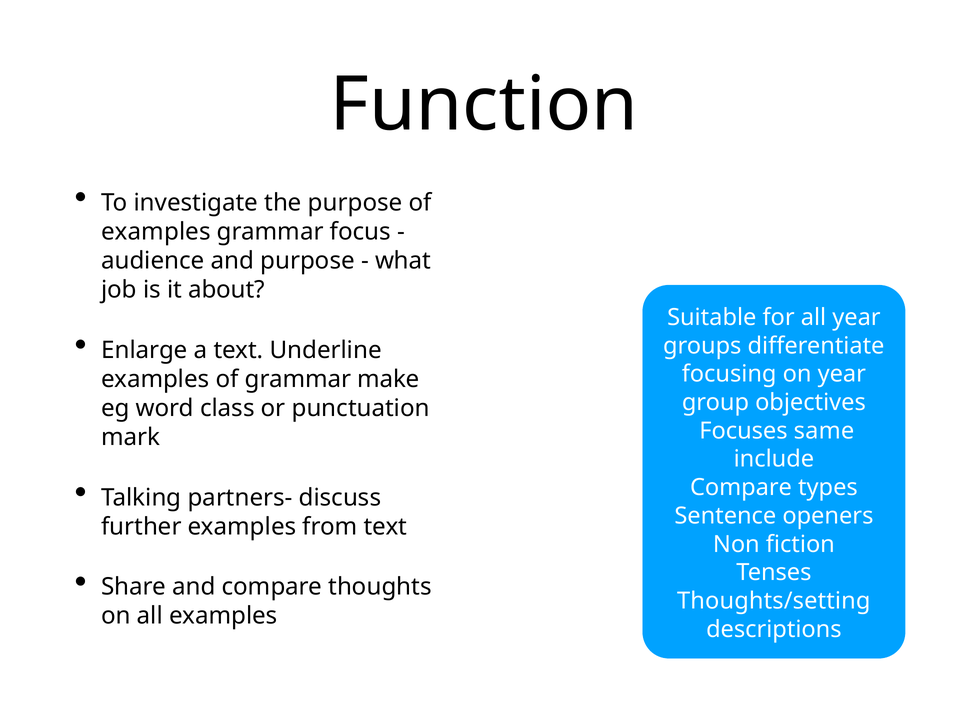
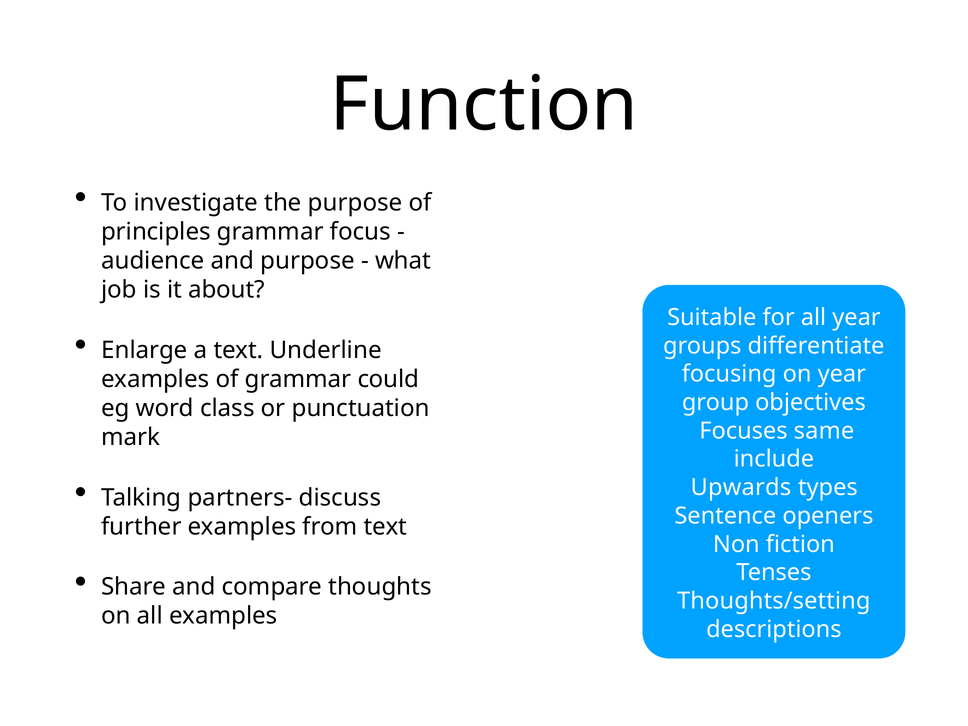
examples: examples -> principles (156, 232)
make: make -> could (388, 379)
Compare: Compare -> Upwards (741, 488)
